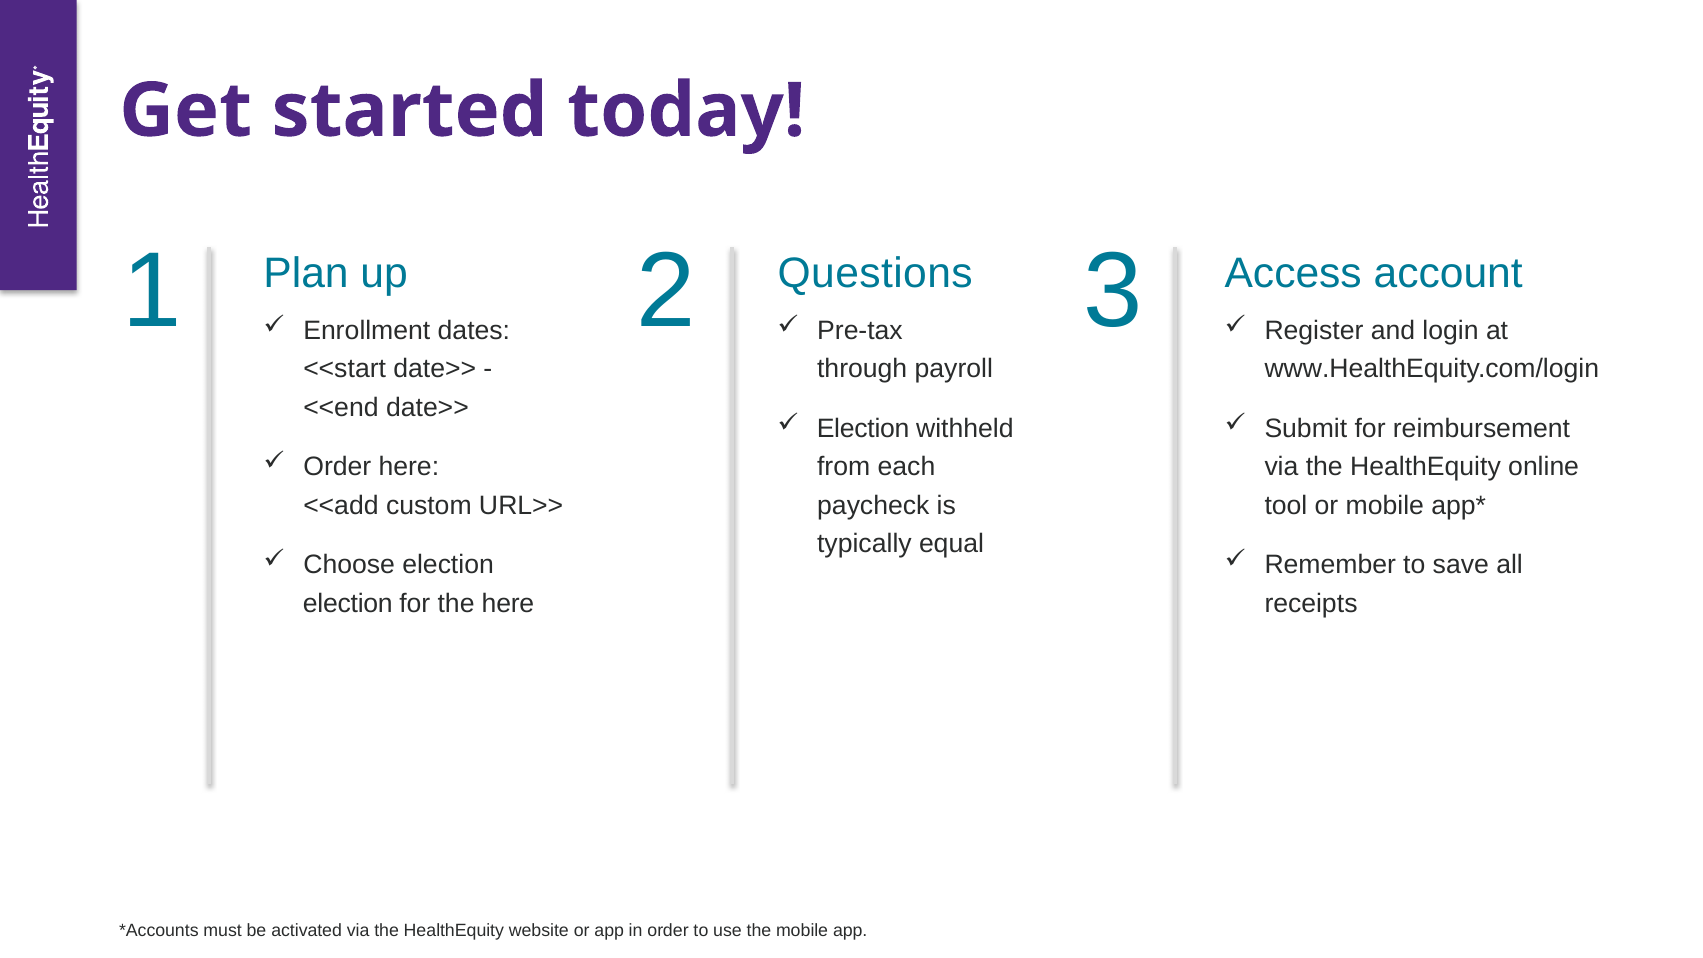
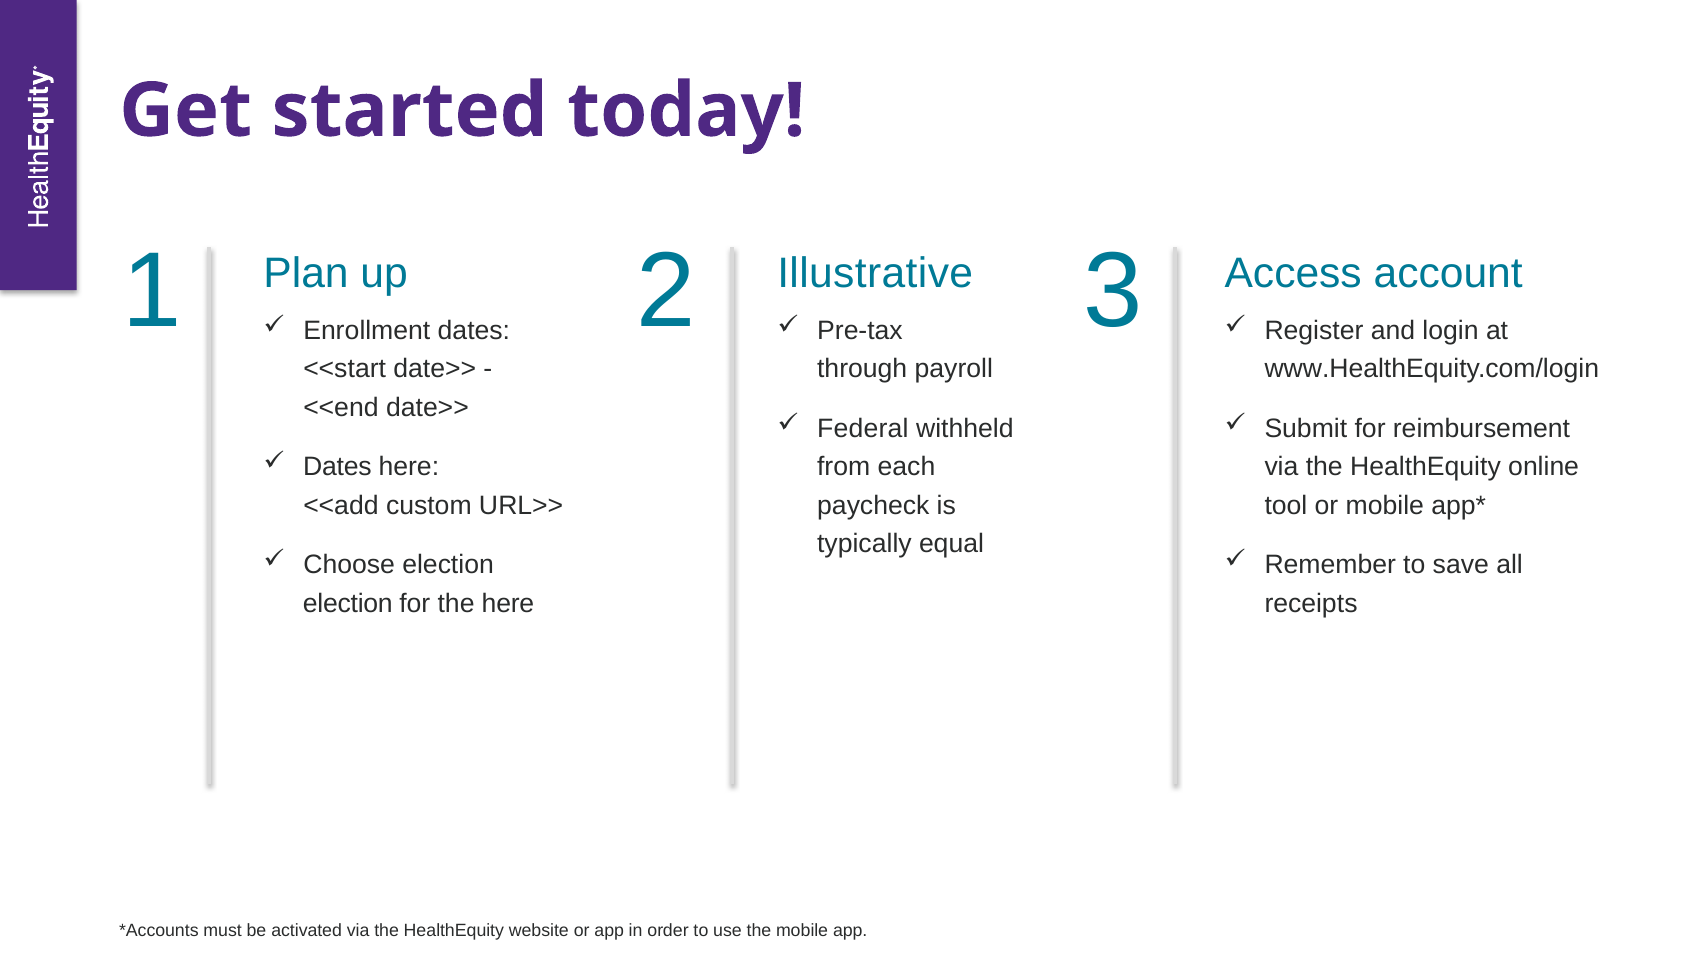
Questions: Questions -> Illustrative (875, 273)
Election: Election -> Federal (863, 429)
Order: Order -> Dates (337, 467)
